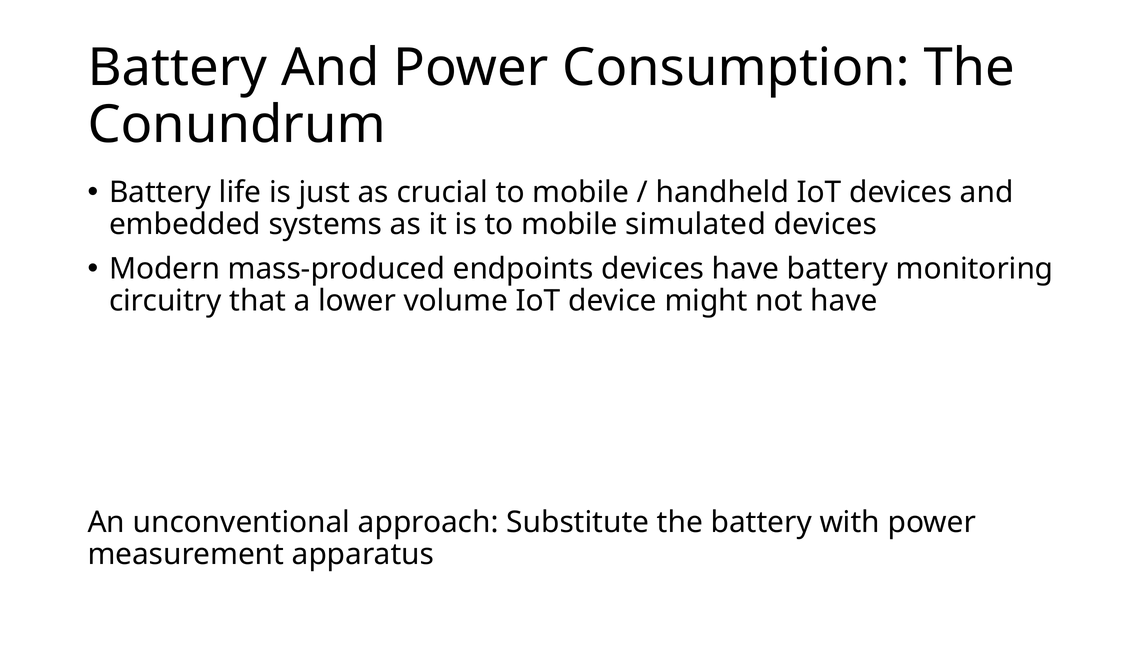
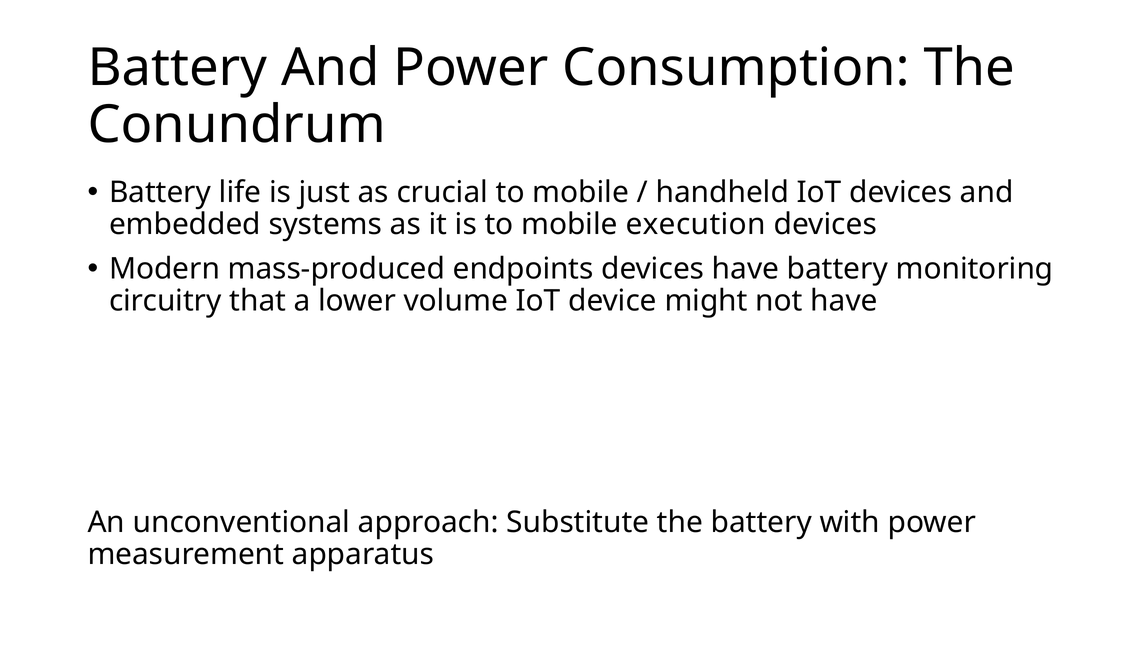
simulated: simulated -> execution (696, 224)
